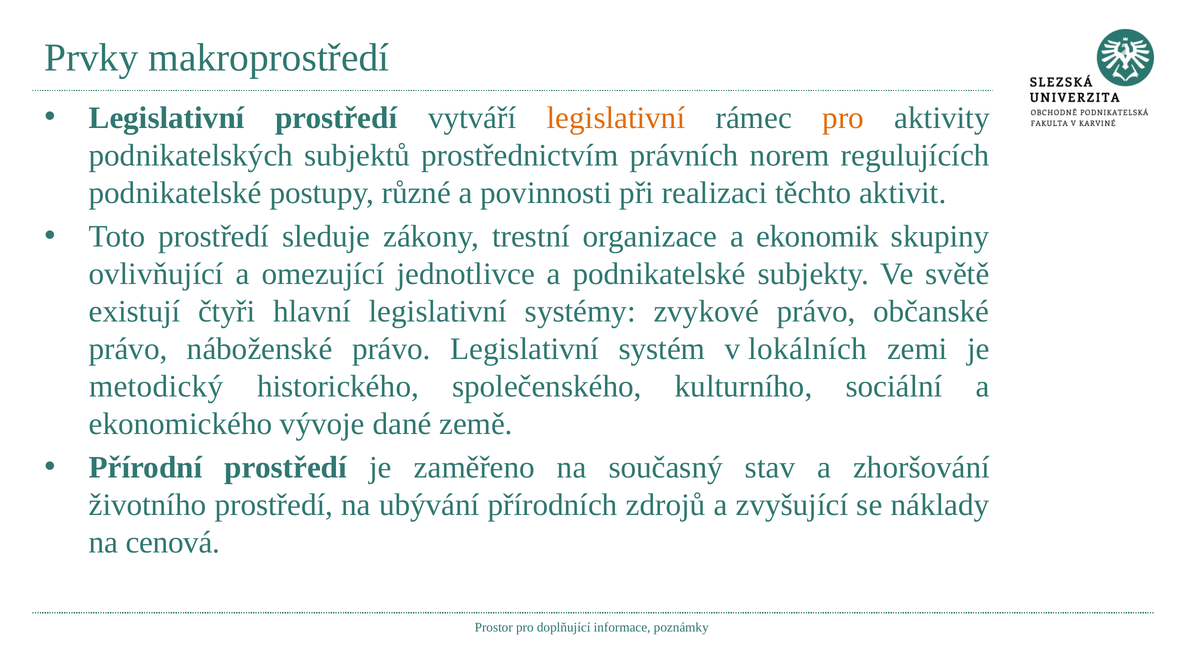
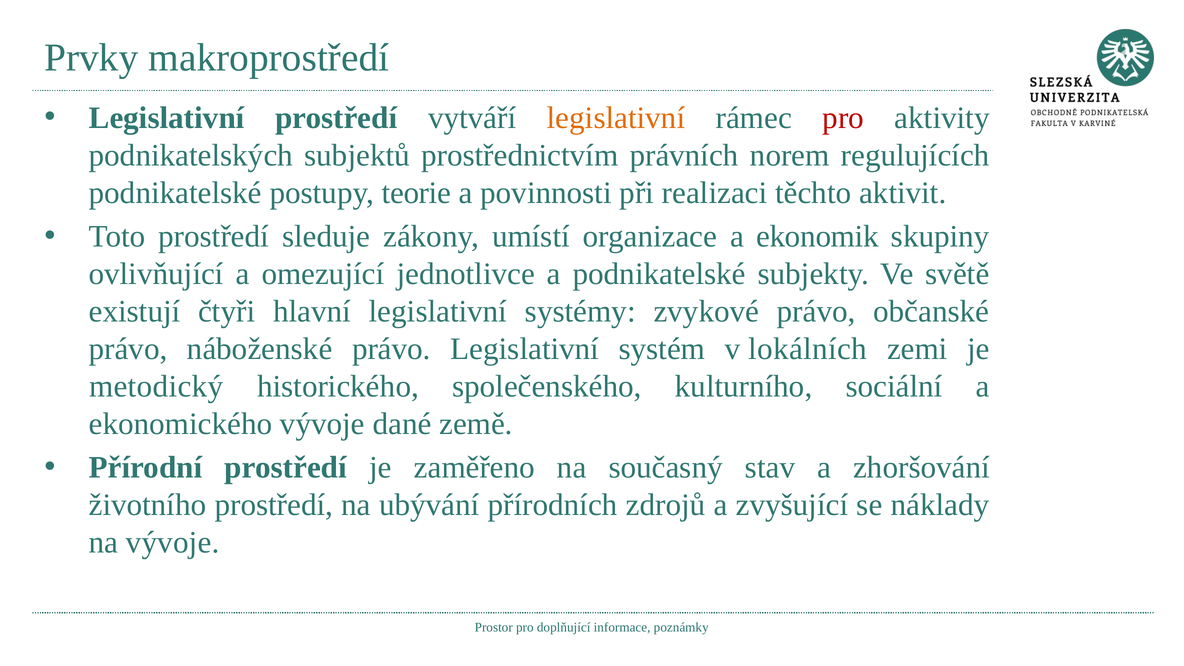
pro colour: orange -> red (843, 118)
různé: různé -> teorie (416, 193)
trestní: trestní -> umístí (531, 237)
na cenová: cenová -> vývoje (173, 543)
